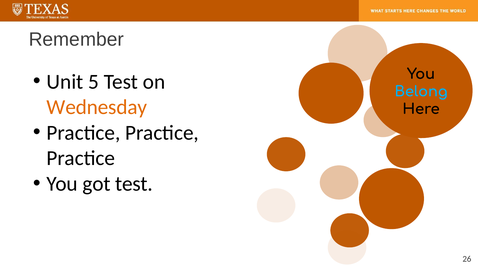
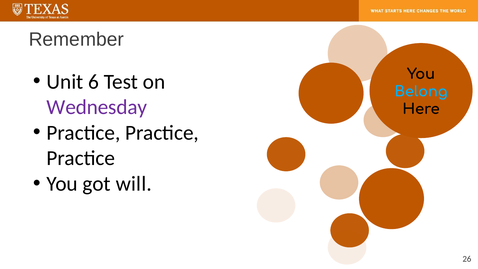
5: 5 -> 6 (94, 82)
Wednesday colour: orange -> purple (97, 107)
got test: test -> will (134, 184)
